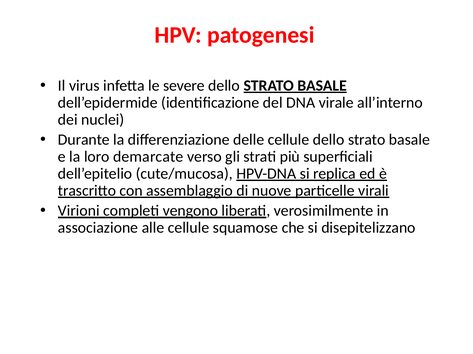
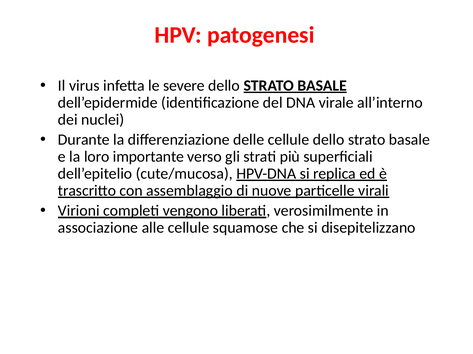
demarcate: demarcate -> importante (148, 157)
